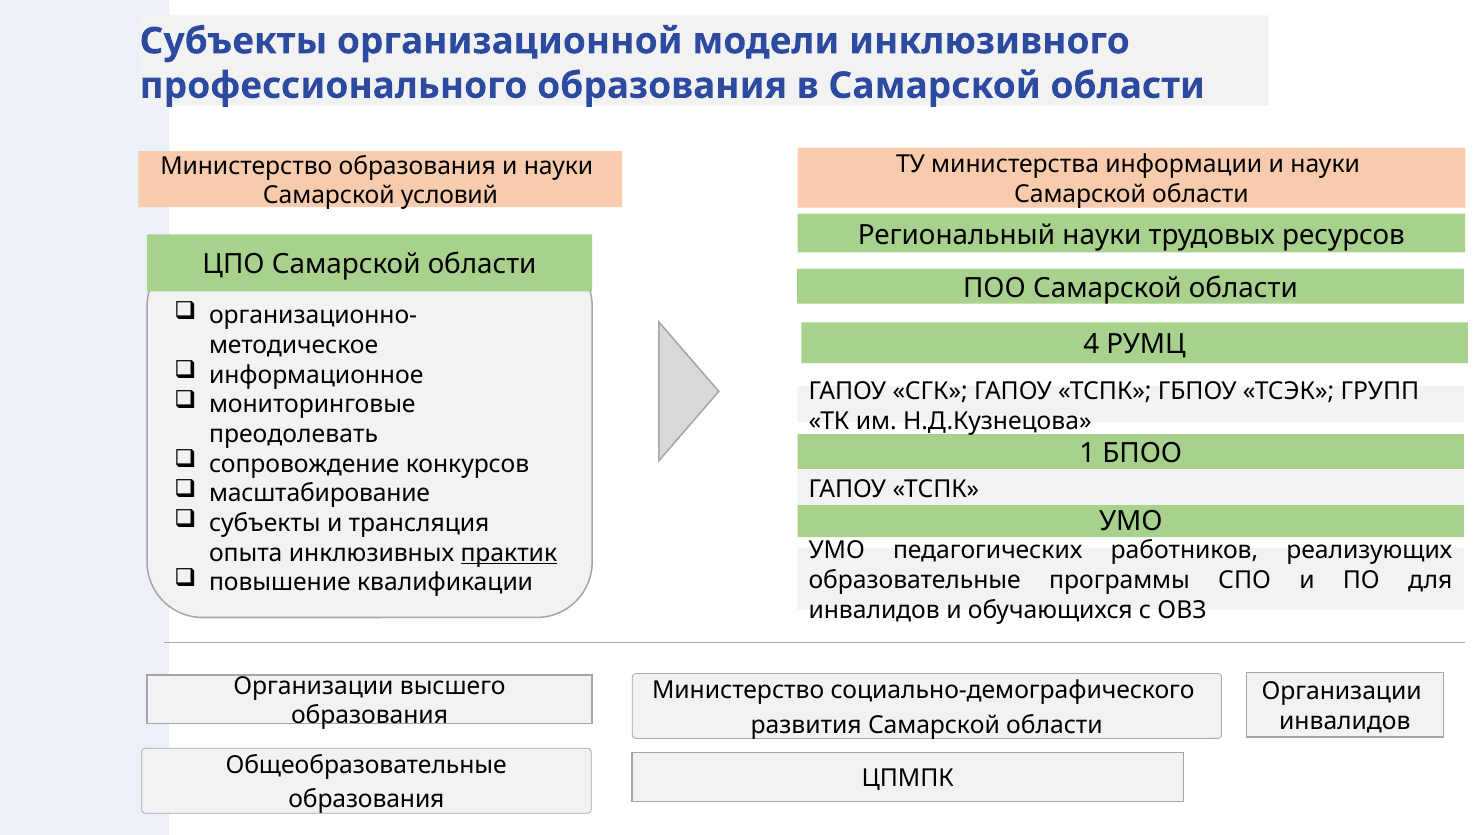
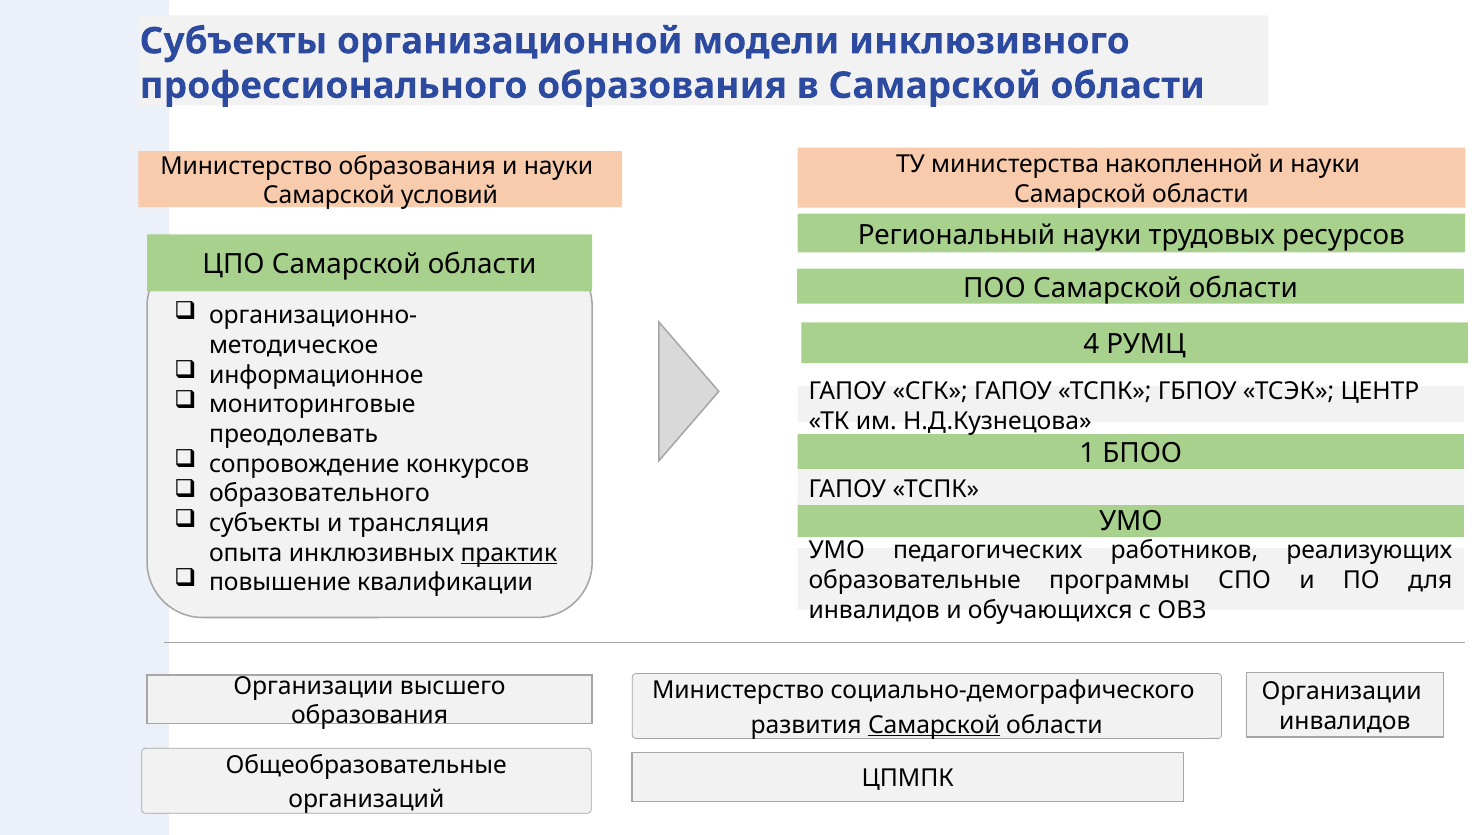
информации: информации -> накопленной (1184, 164)
ГРУПП: ГРУПП -> ЦЕНТР (1380, 391)
масштабирование: масштабирование -> образовательного (319, 493)
Самарской underline: none -> present (934, 725)
образования: образования -> организаций (366, 800)
